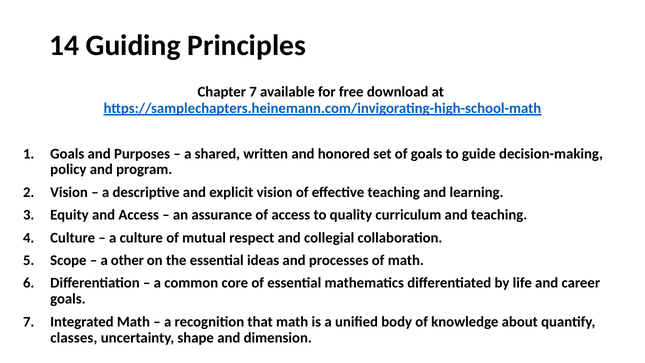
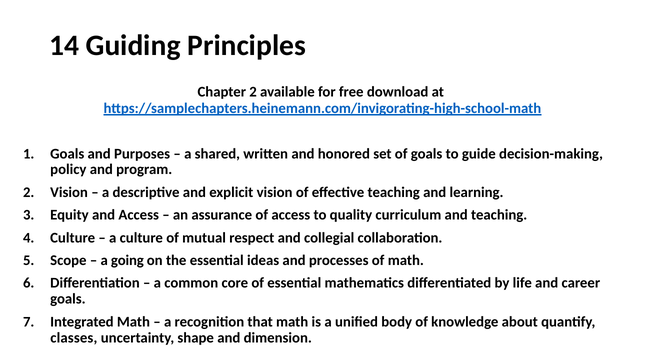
Chapter 7: 7 -> 2 (253, 92)
other: other -> going (127, 260)
